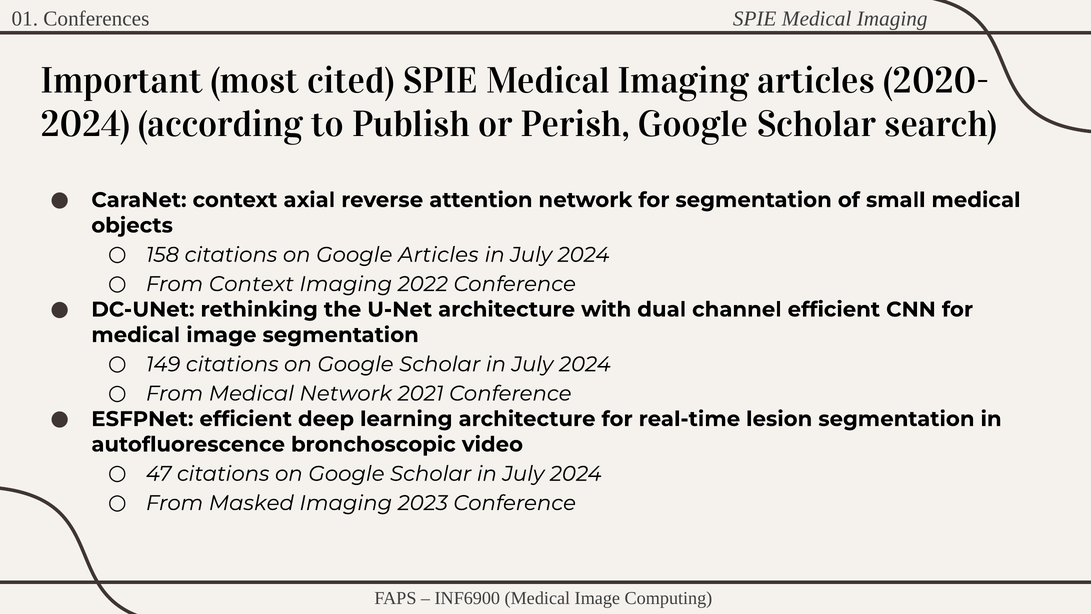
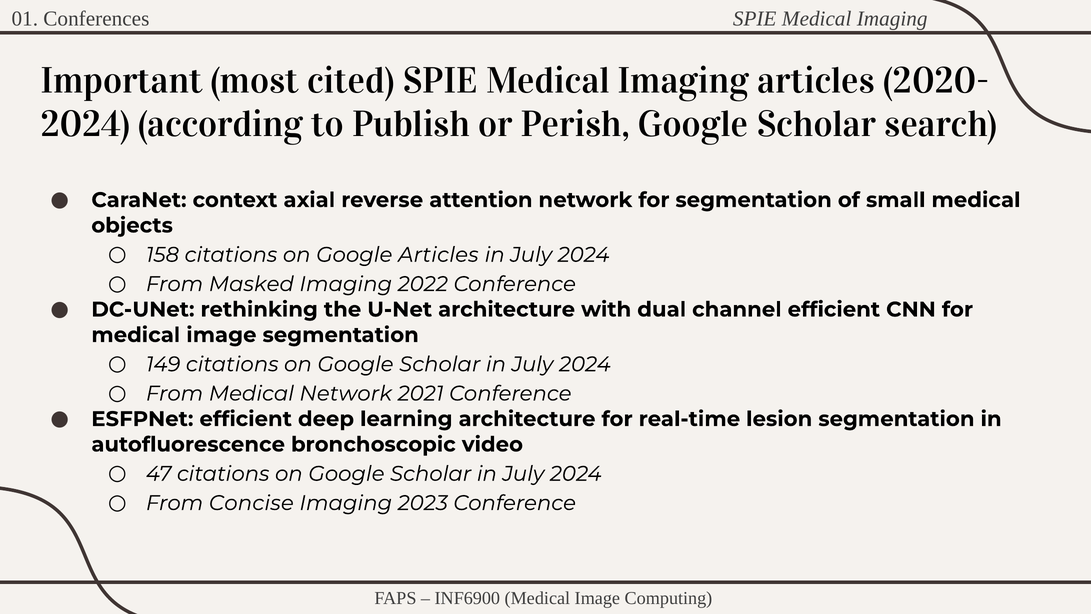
From Context: Context -> Masked (251, 284)
Masked: Masked -> Concise (251, 503)
